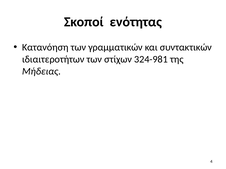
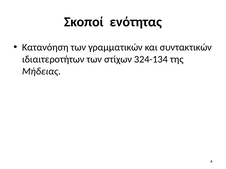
324-981: 324-981 -> 324-134 (151, 59)
